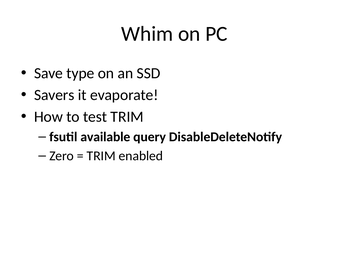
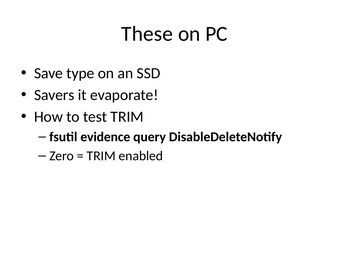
Whim: Whim -> These (147, 34)
available: available -> evidence (105, 137)
